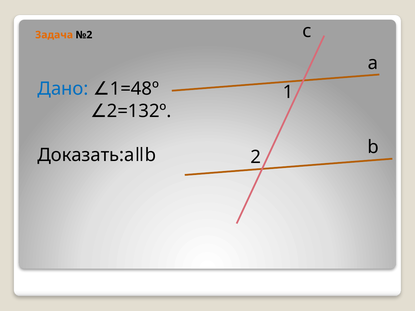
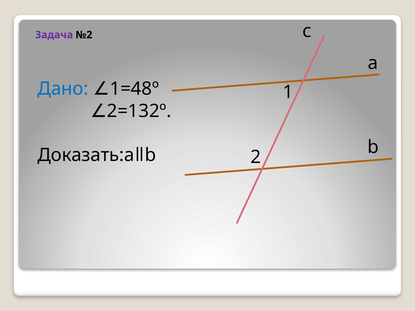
Задача colour: orange -> purple (54, 35)
